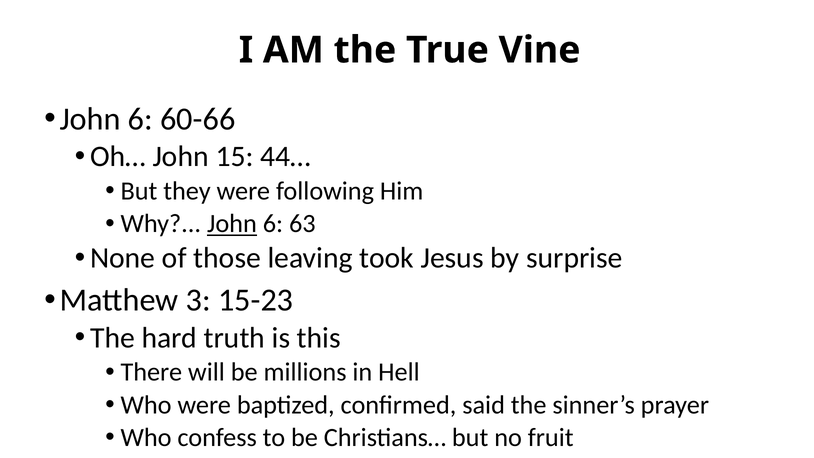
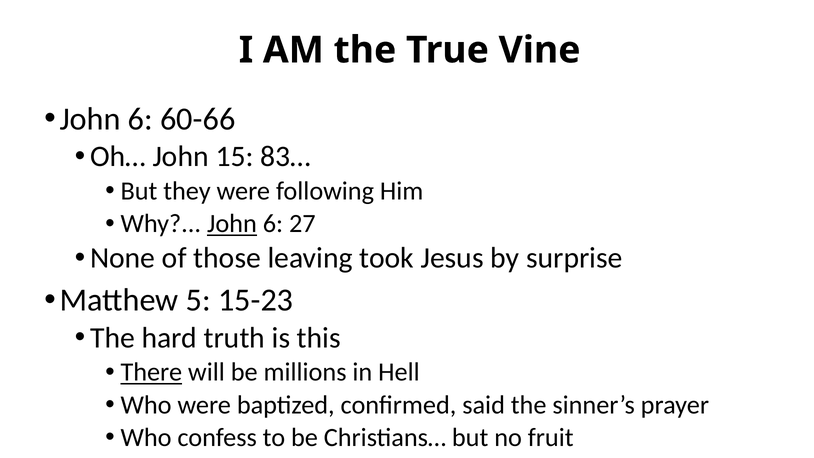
44…: 44… -> 83… (286, 157)
63: 63 -> 27 (302, 224)
3: 3 -> 5 (198, 300)
There underline: none -> present (151, 372)
